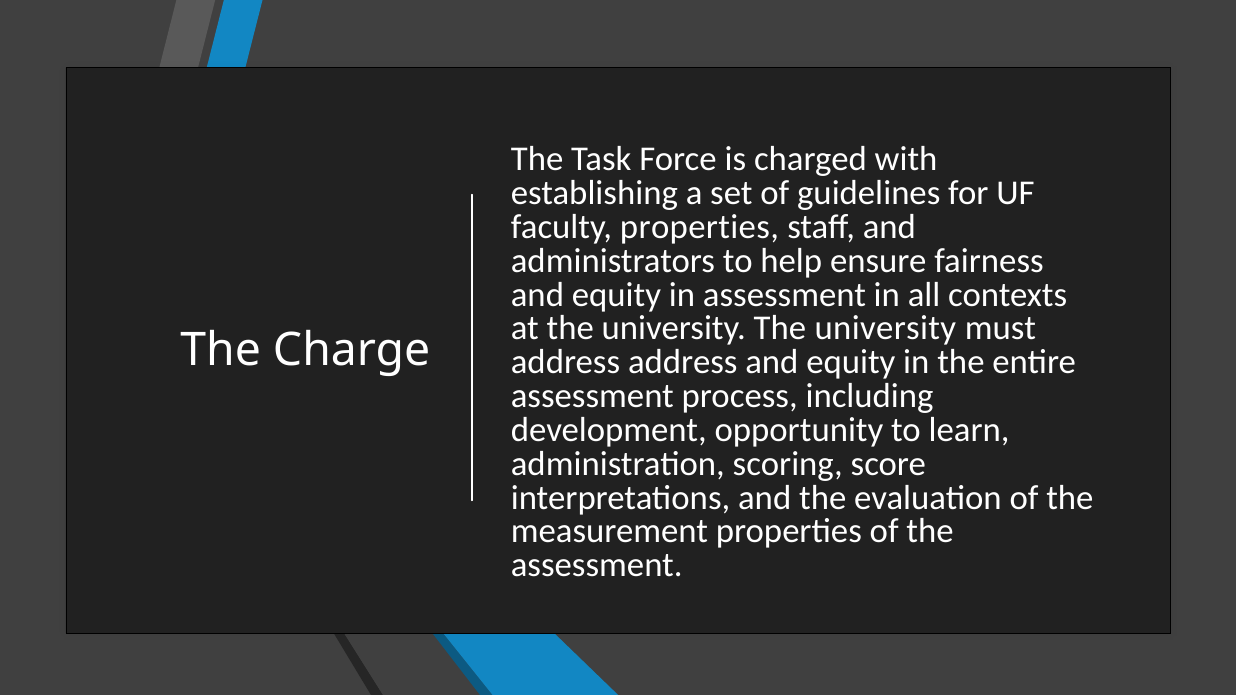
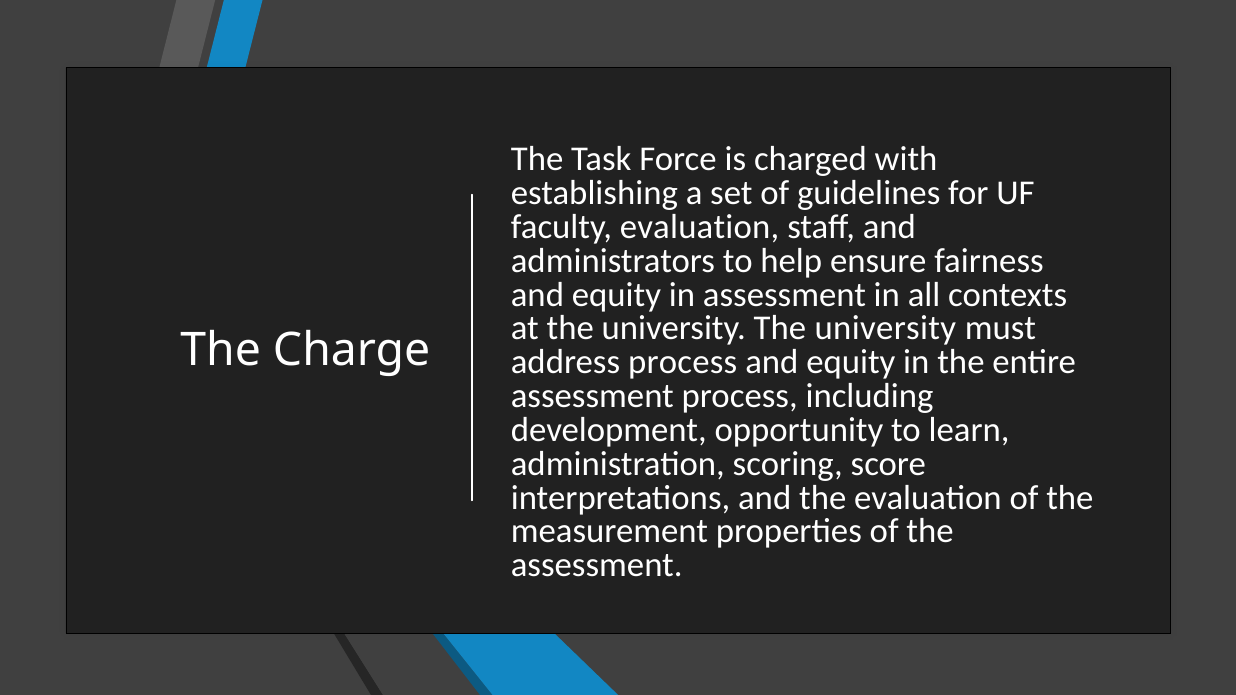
faculty properties: properties -> evaluation (700, 227)
address address: address -> process (683, 362)
